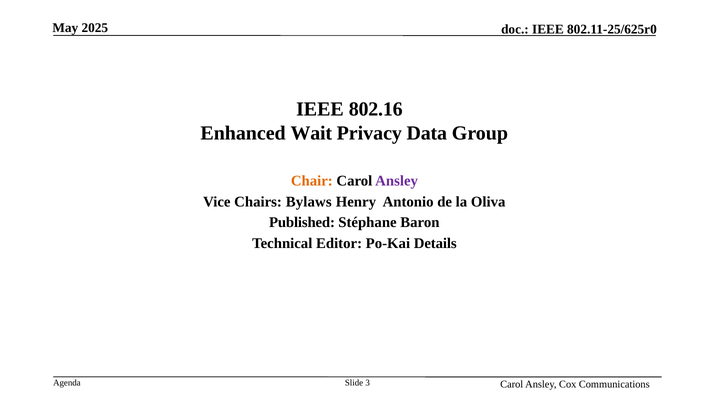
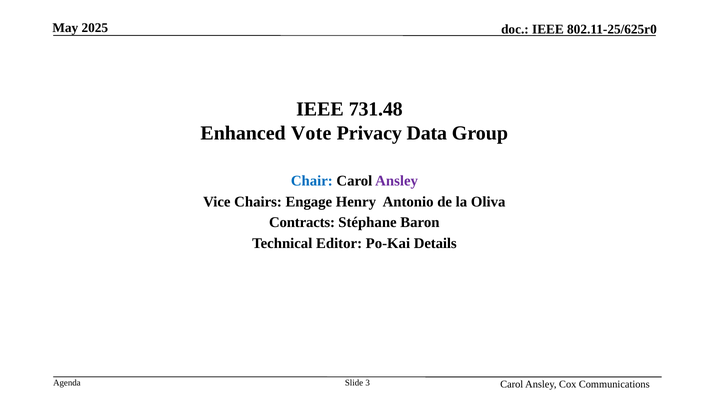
802.16: 802.16 -> 731.48 (376, 109)
Wait: Wait -> Vote (311, 133)
Chair colour: orange -> blue (312, 181)
Bylaws: Bylaws -> Engage (309, 202)
Published: Published -> Contracts (302, 222)
